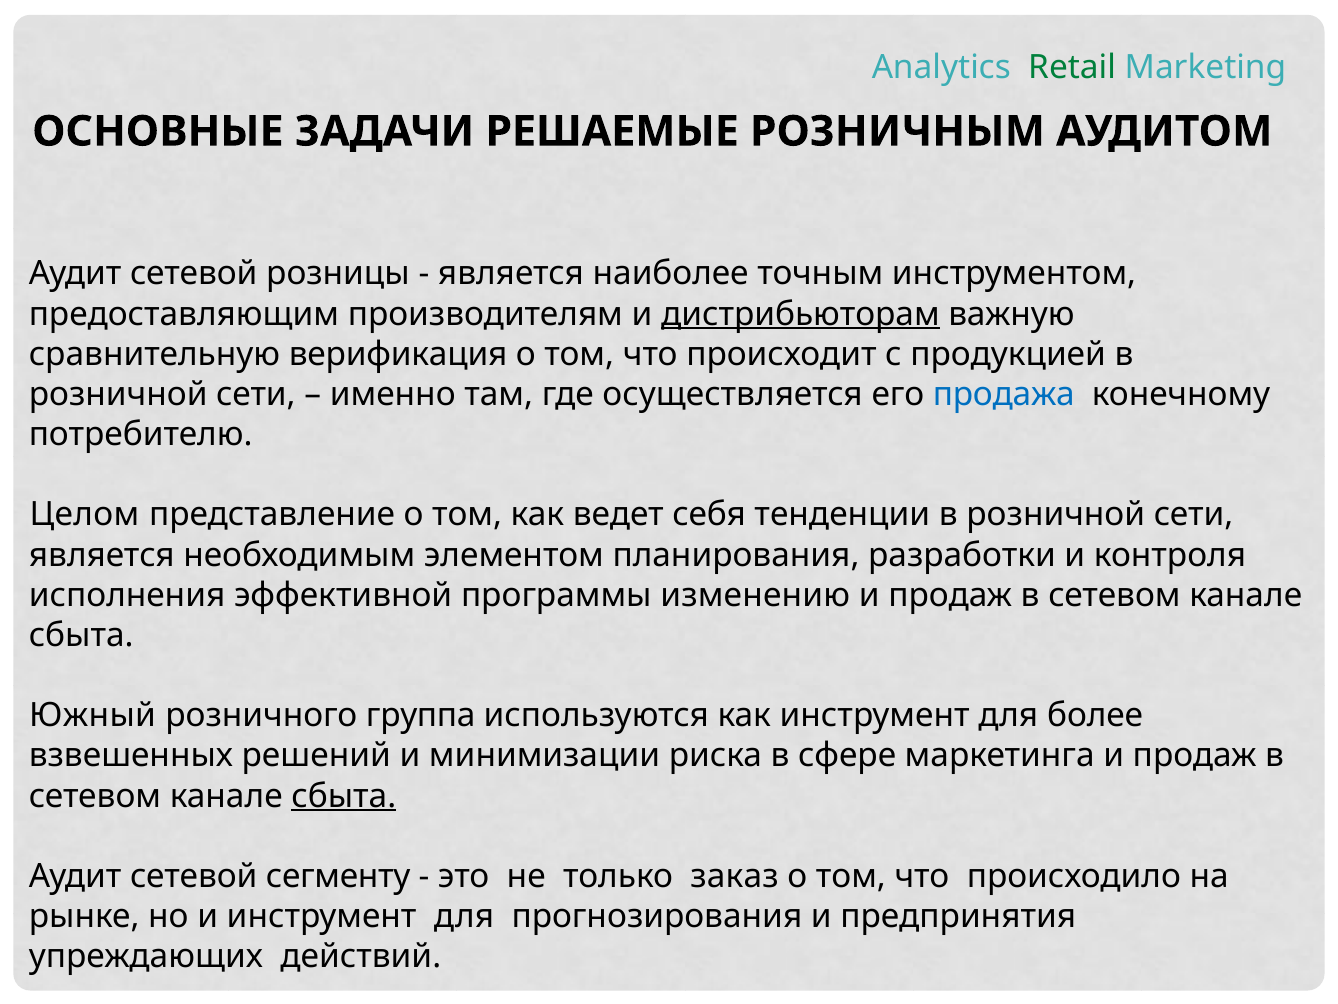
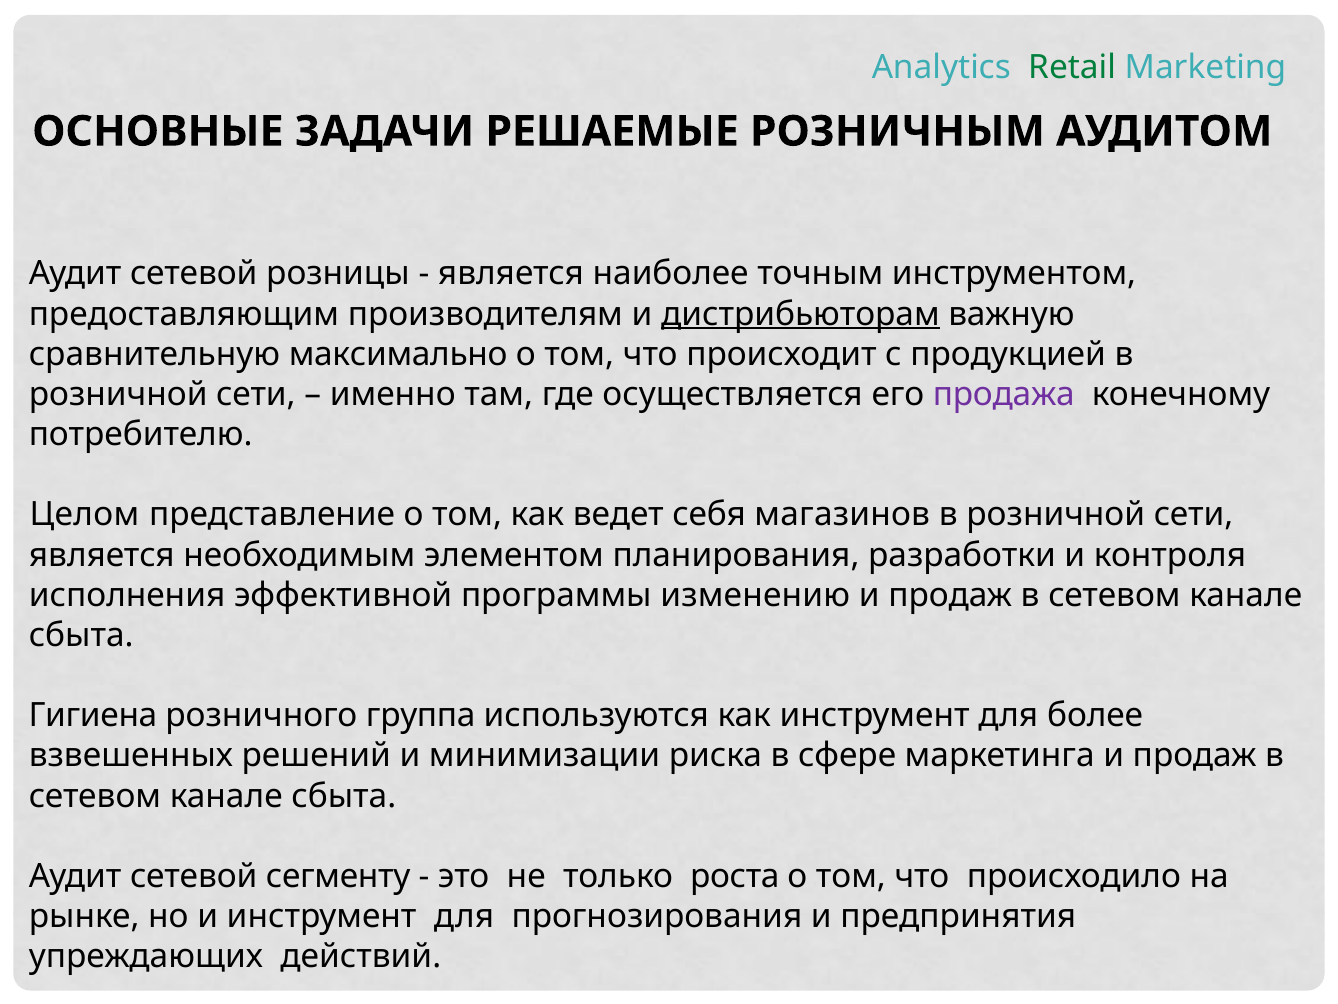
верификация: верификация -> максимально (398, 354)
продажа colour: blue -> purple (1004, 394)
тенденции: тенденции -> магазинов (842, 515)
Южный: Южный -> Гигиена (93, 715)
сбыта underline: present -> none (344, 796)
заказ: заказ -> роста (735, 876)
